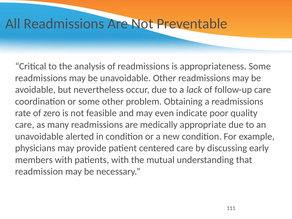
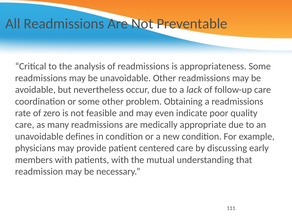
alerted: alerted -> defines (80, 136)
